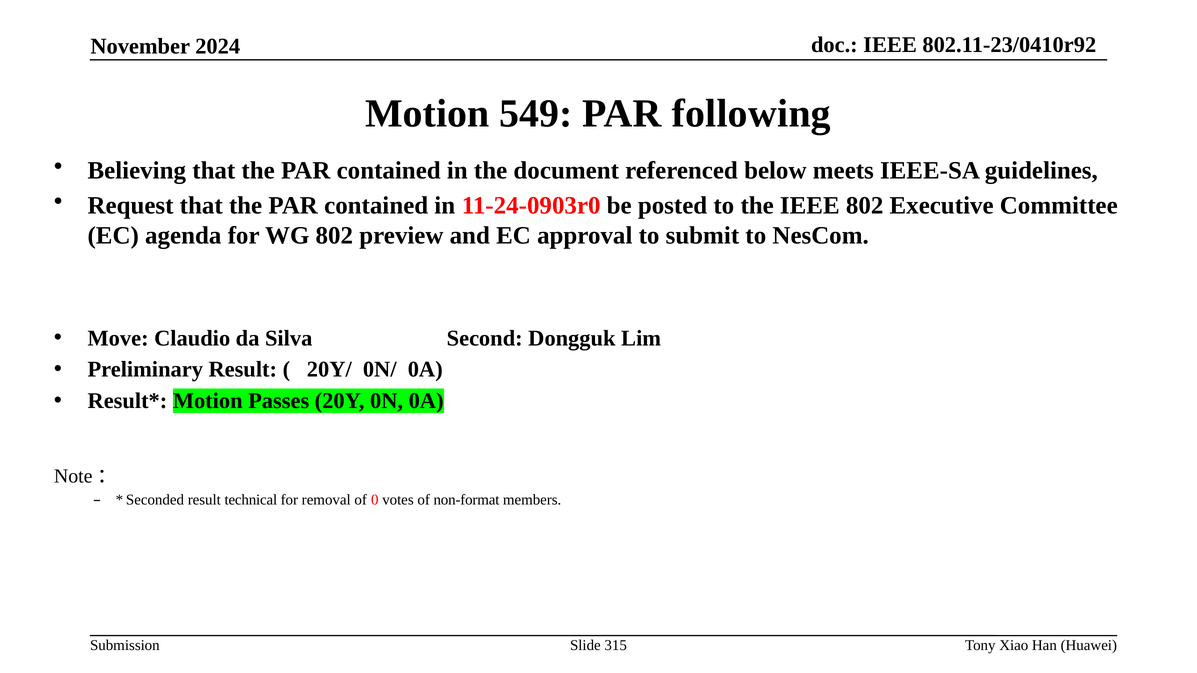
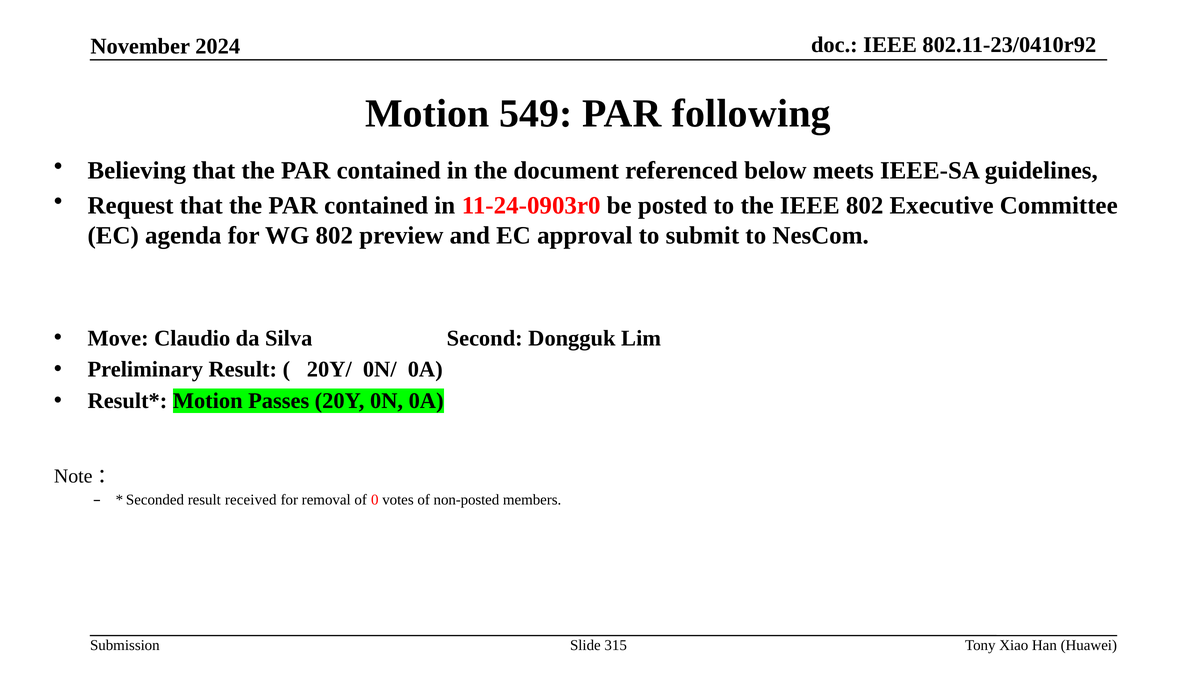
technical: technical -> received (251, 500)
non-format: non-format -> non-posted (466, 500)
